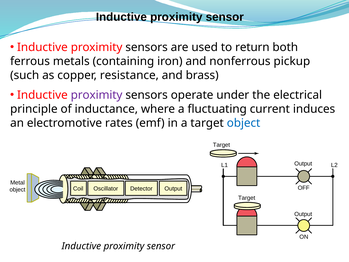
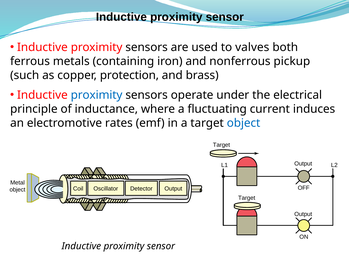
return: return -> valves (252, 47)
resistance: resistance -> protection (129, 75)
proximity colour: purple -> blue (97, 95)
